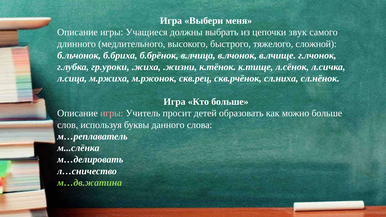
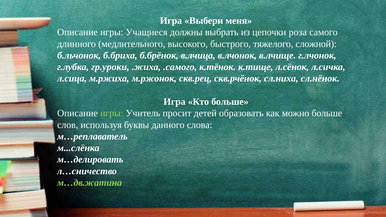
звук: звук -> роза (298, 32)
.жизни: .жизни -> .самого (180, 67)
игры colour: pink -> light green (112, 113)
